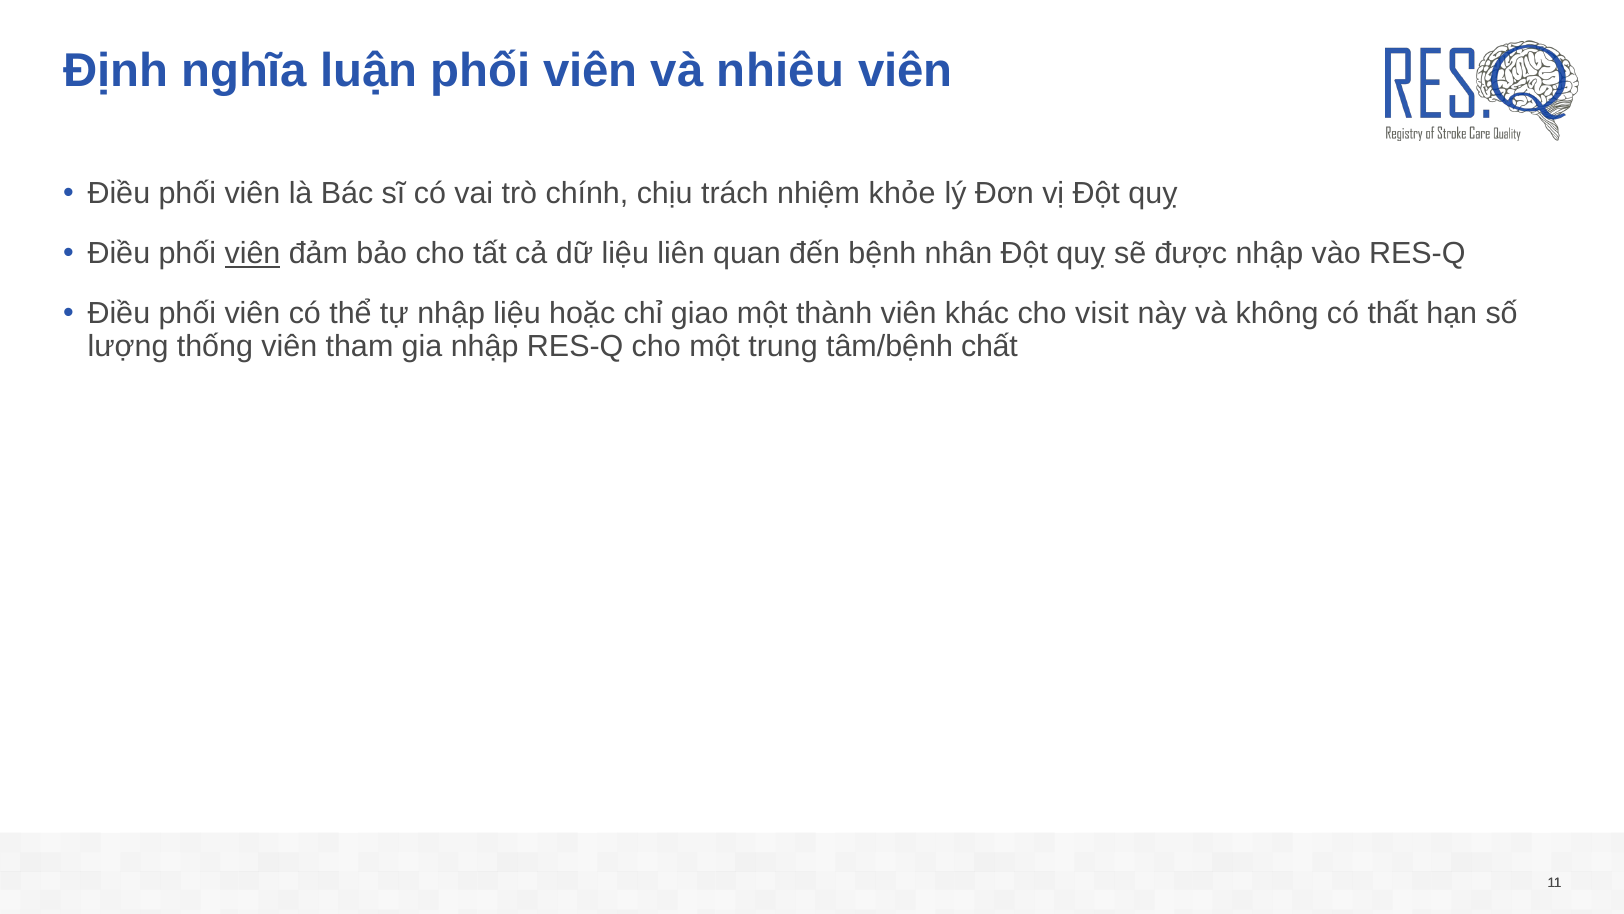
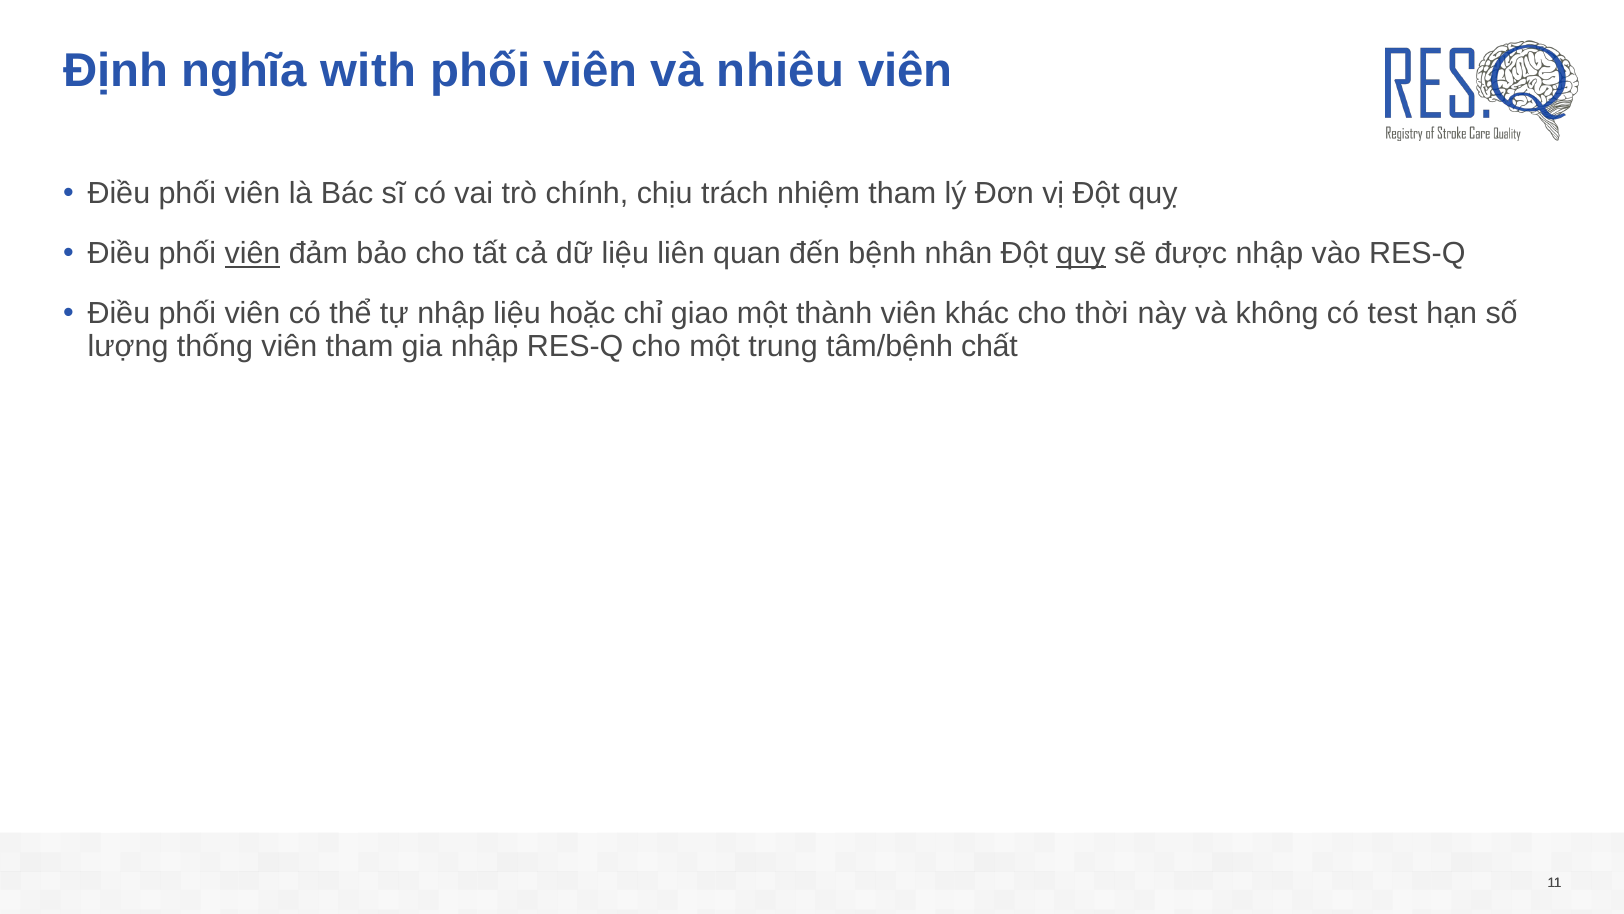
luận: luận -> with (369, 71)
nhiệm khỏe: khỏe -> tham (902, 194)
quỵ underline: none -> present (1081, 254)
visit: visit -> thời (1102, 314)
thất: thất -> test (1393, 314)
